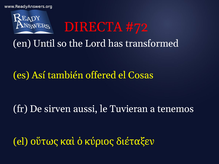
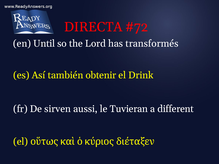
transformed: transformed -> transformés (152, 44)
offered: offered -> obtenir (101, 75)
Cosas: Cosas -> Drink (141, 75)
tenemos: tenemos -> different (176, 109)
